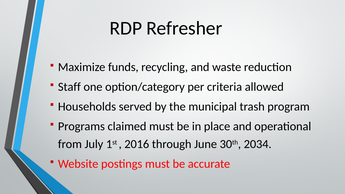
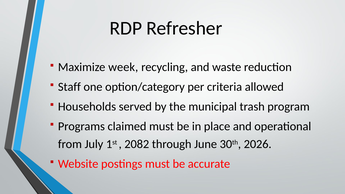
funds: funds -> week (123, 67)
2016: 2016 -> 2082 (137, 144)
2034: 2034 -> 2026 (258, 144)
